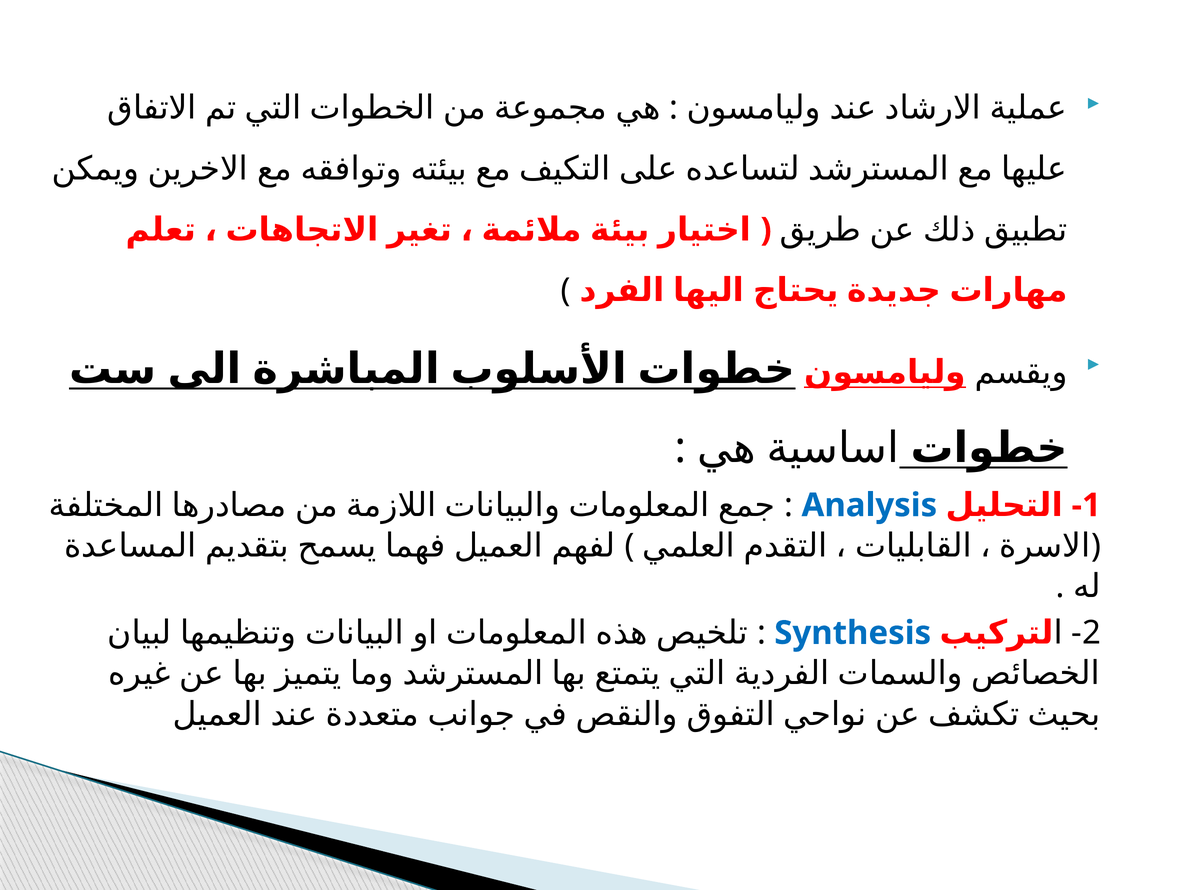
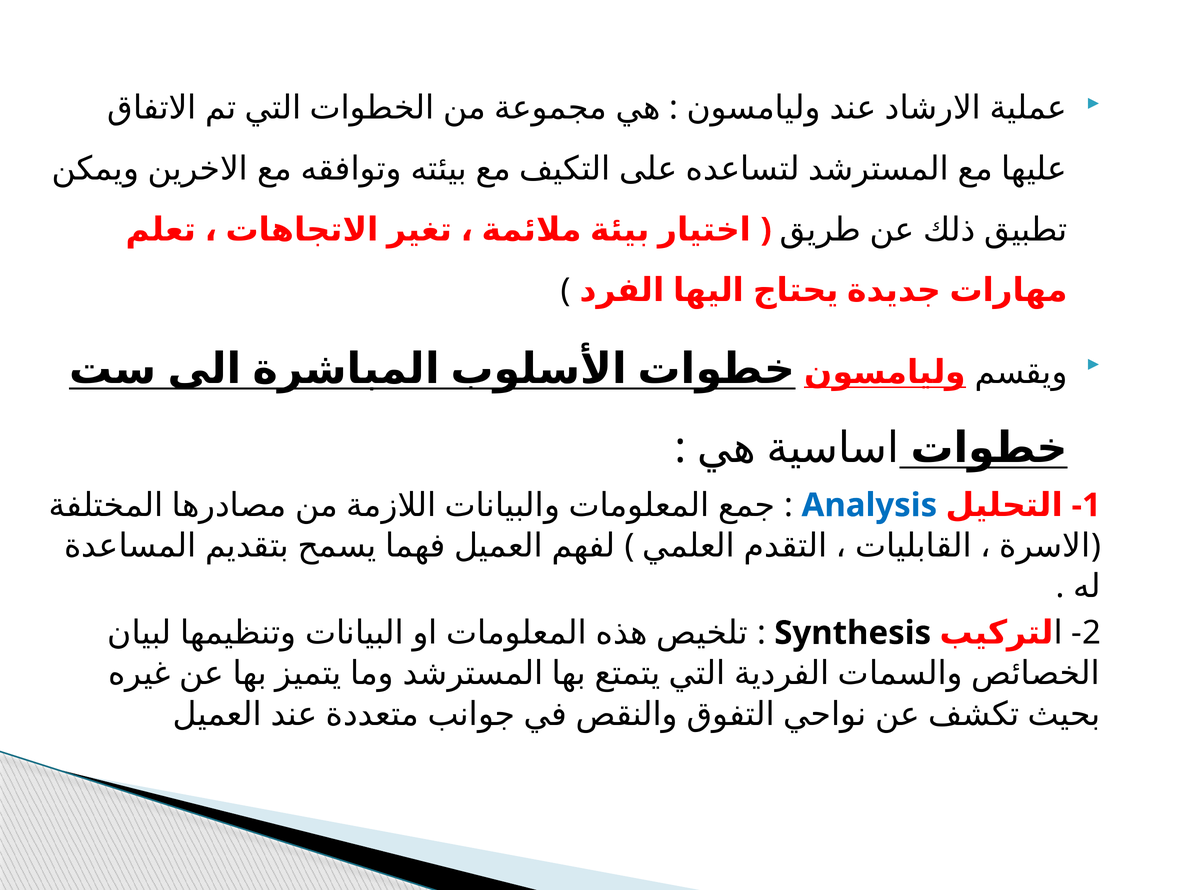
Synthesis colour: blue -> black (853, 633)
